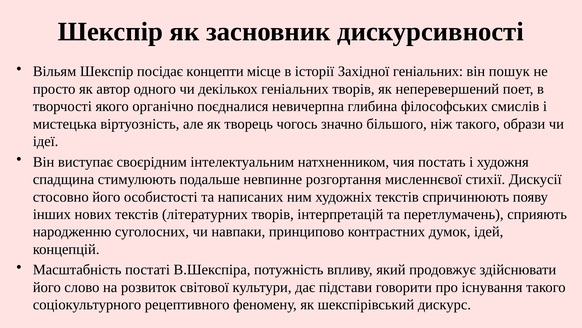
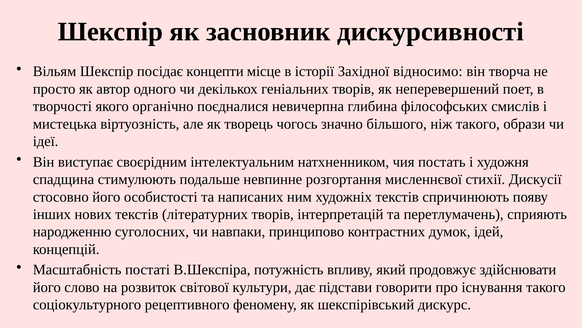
Західної геніальних: геніальних -> відносимо (428, 71)
пошук: пошук -> творча (509, 71)
